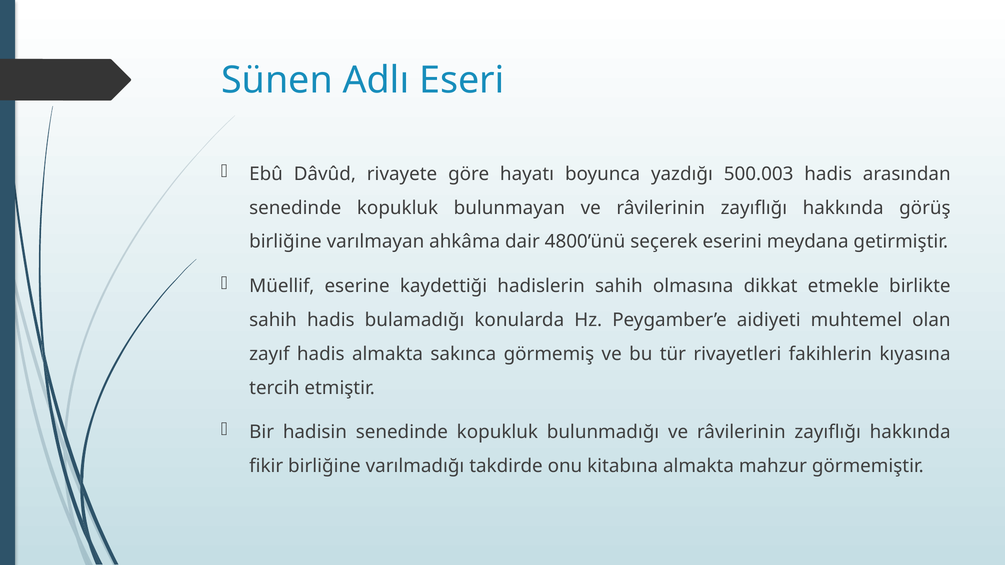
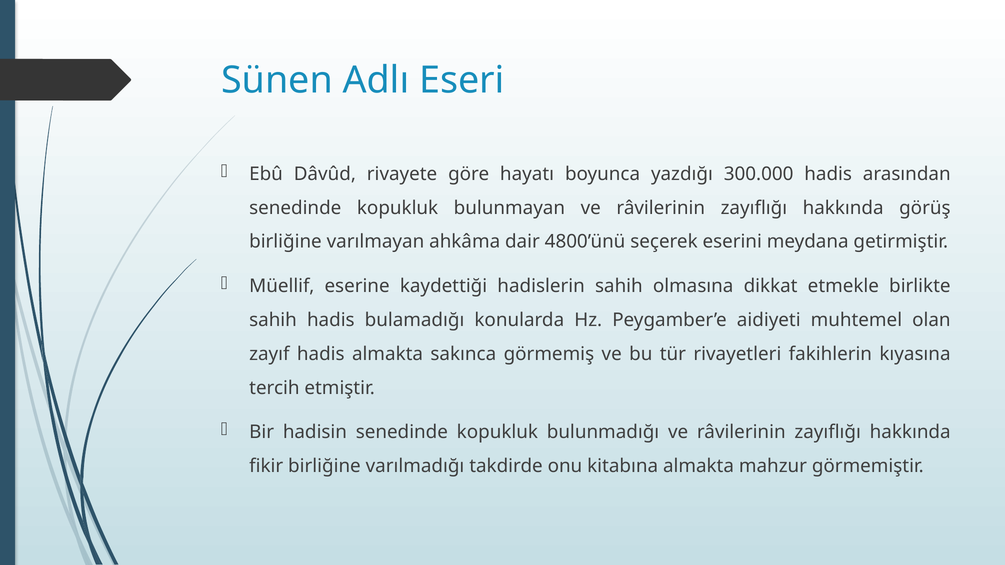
500.003: 500.003 -> 300.000 (759, 174)
